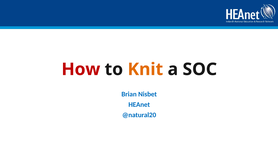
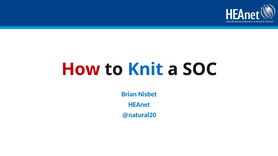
Knit colour: orange -> blue (145, 69)
